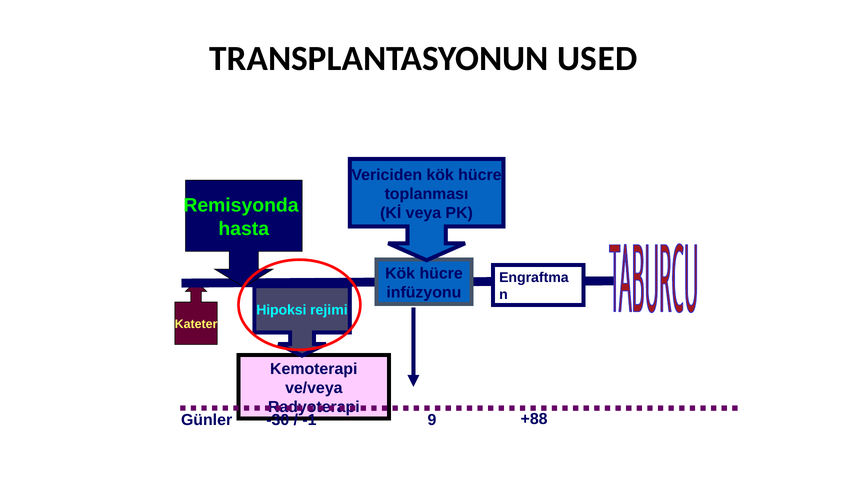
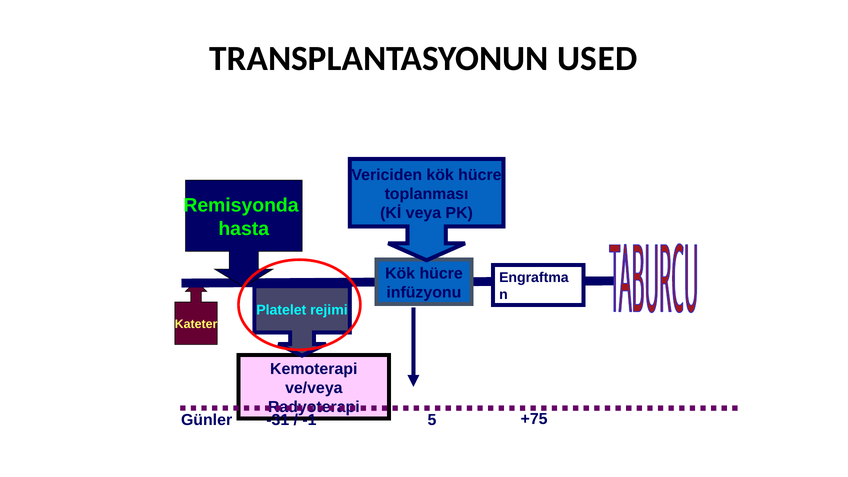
Hipoksi: Hipoksi -> Platelet (281, 310)
+88: +88 -> +75 (534, 419)
-30: -30 -> -31 (278, 420)
9: 9 -> 5 (432, 420)
